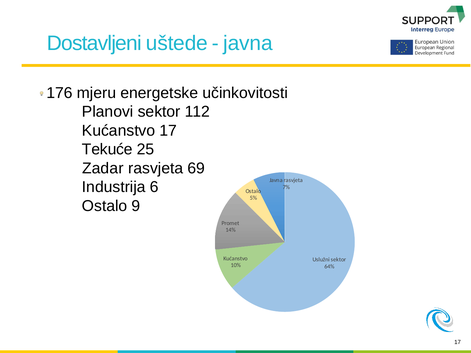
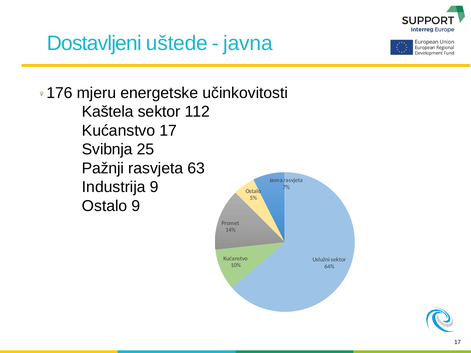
Planovi: Planovi -> Kaštela (108, 112)
Tekuće: Tekuće -> Svibnja (107, 150)
Zadar: Zadar -> Pažnji (103, 168)
69: 69 -> 63 (196, 168)
Industrija 6: 6 -> 9 (154, 187)
